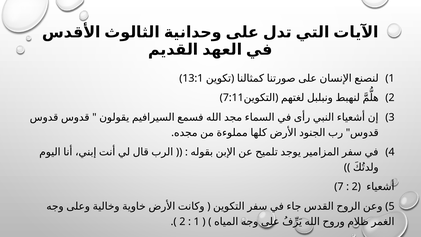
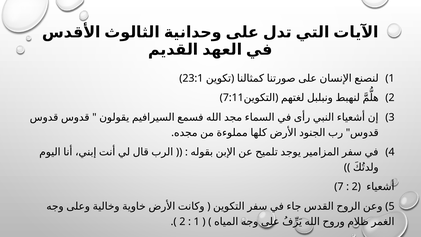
13:1: 13:1 -> 23:1 (193, 78)
